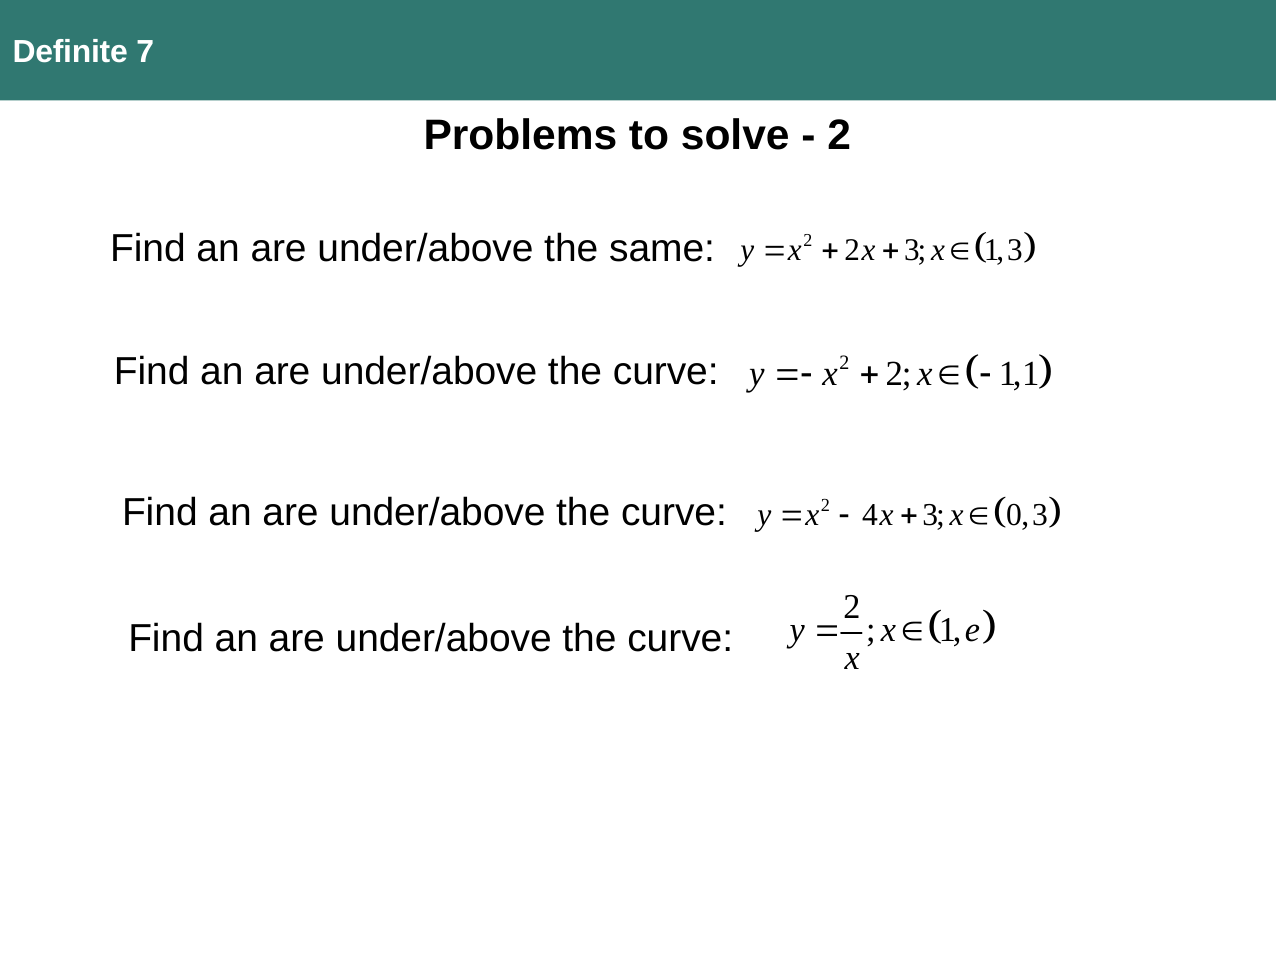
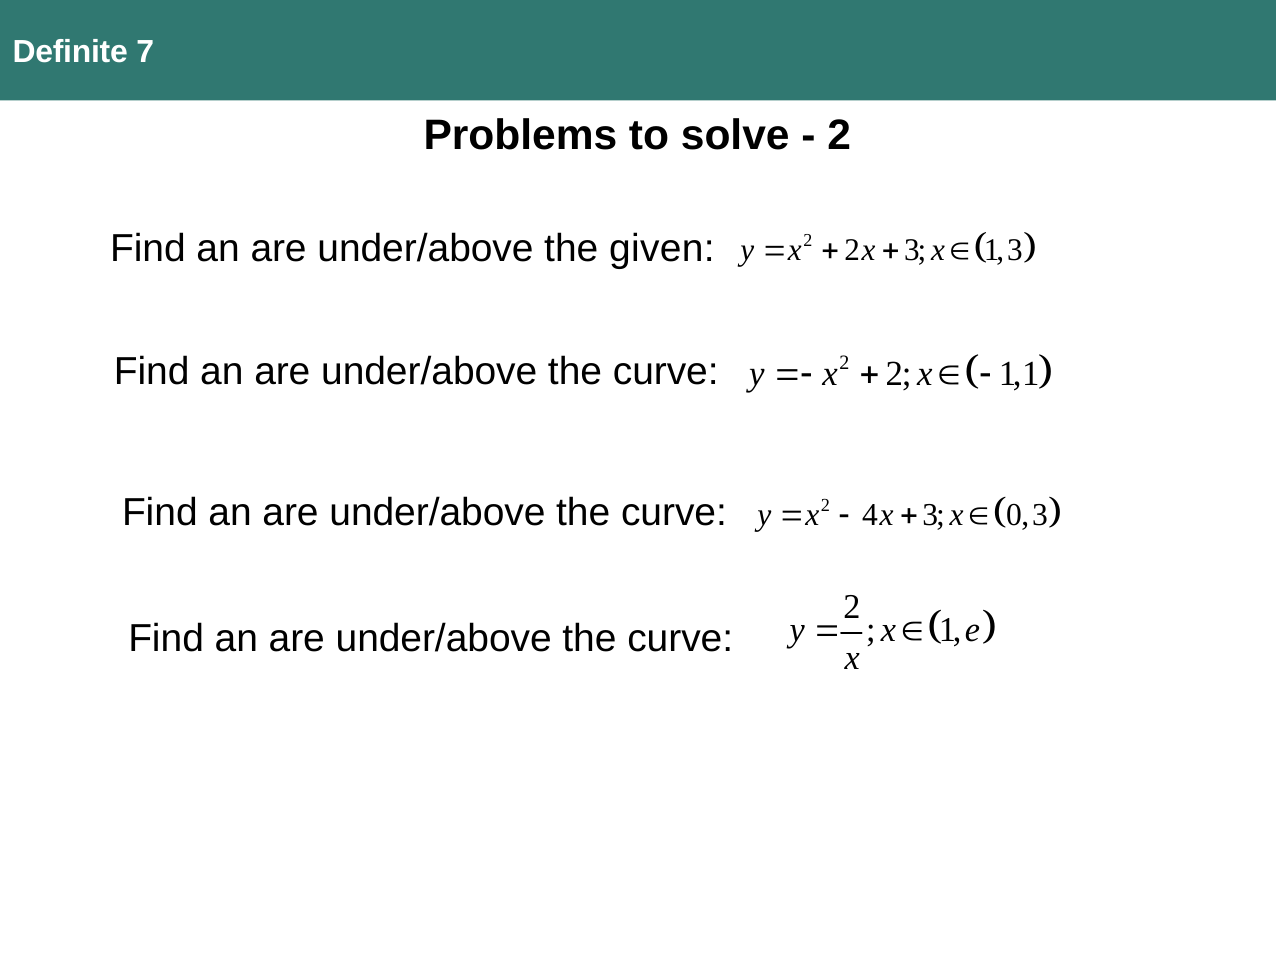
same: same -> given (662, 248)
